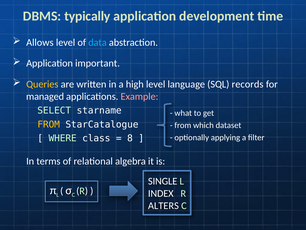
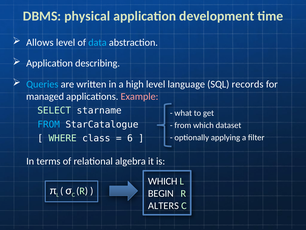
typically: typically -> physical (87, 16)
important: important -> describing (98, 63)
Queries colour: yellow -> light blue (42, 84)
FROM colour: yellow -> light blue (49, 124)
8: 8 -> 6 (130, 138)
SINGLE: SINGLE -> WHICH (163, 181)
INDEX: INDEX -> BEGIN (161, 193)
